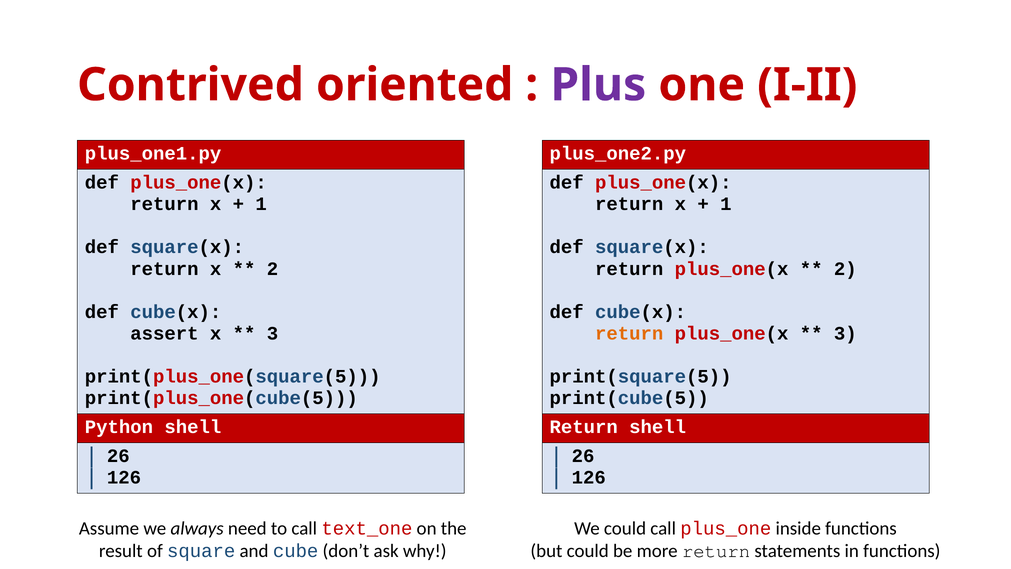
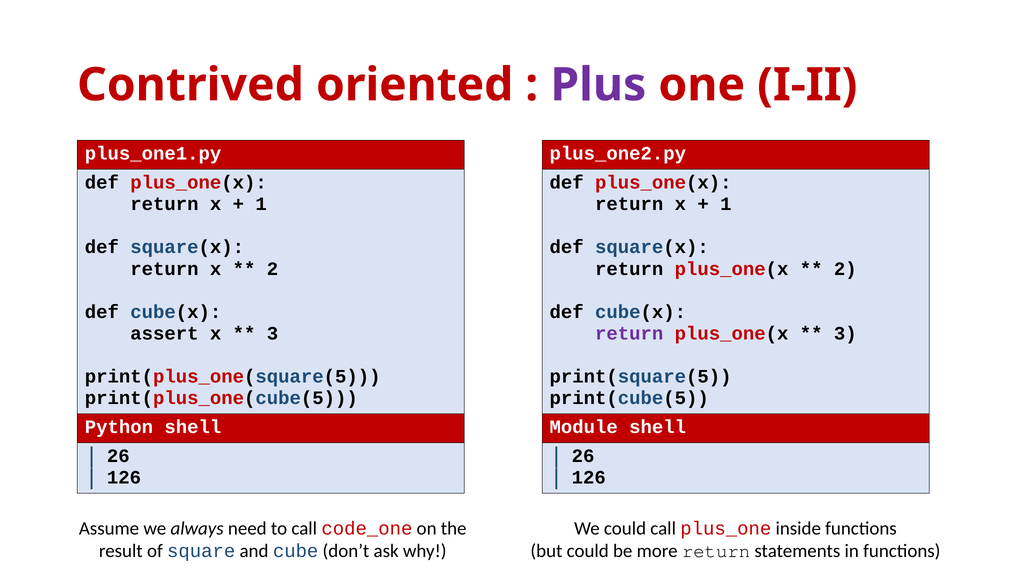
return colour: orange -> purple (629, 333)
Return: Return -> Module (584, 427)
text_one: text_one -> code_one (367, 528)
